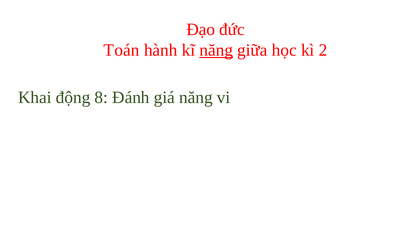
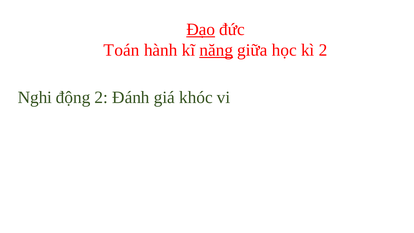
Đạo underline: none -> present (201, 29)
Khai: Khai -> Nghi (35, 97)
động 8: 8 -> 2 (101, 97)
giá năng: năng -> khóc (196, 97)
